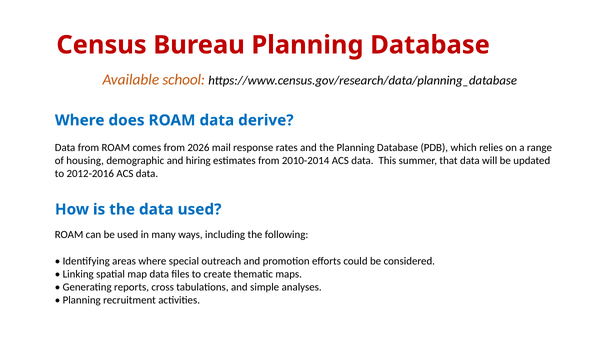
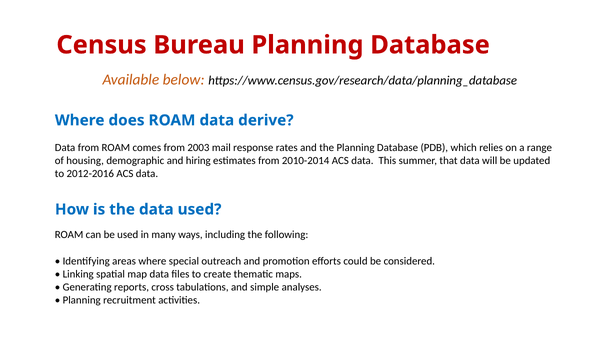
school: school -> below (184, 79)
2026: 2026 -> 2003 (198, 147)
